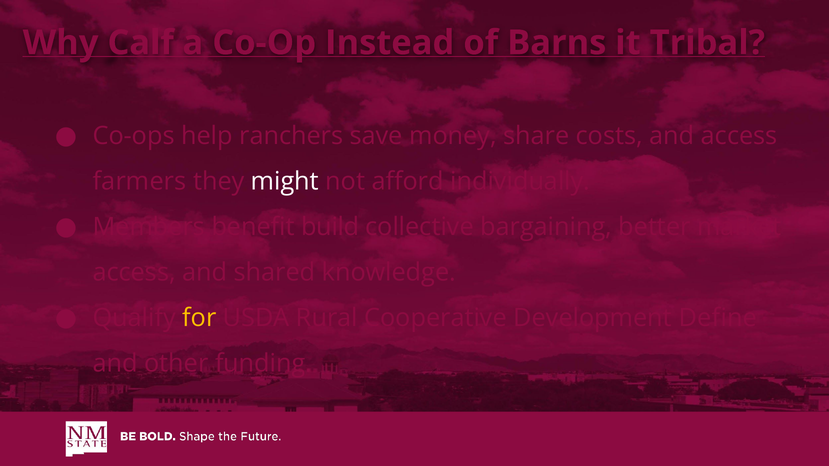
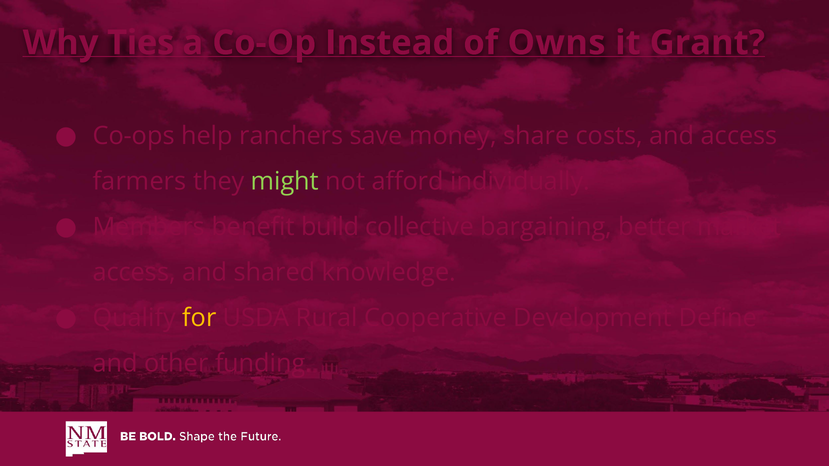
Calf: Calf -> Ties (141, 43)
Barns: Barns -> Owns (556, 43)
Tribal: Tribal -> Grant (707, 43)
might colour: white -> light green (285, 181)
